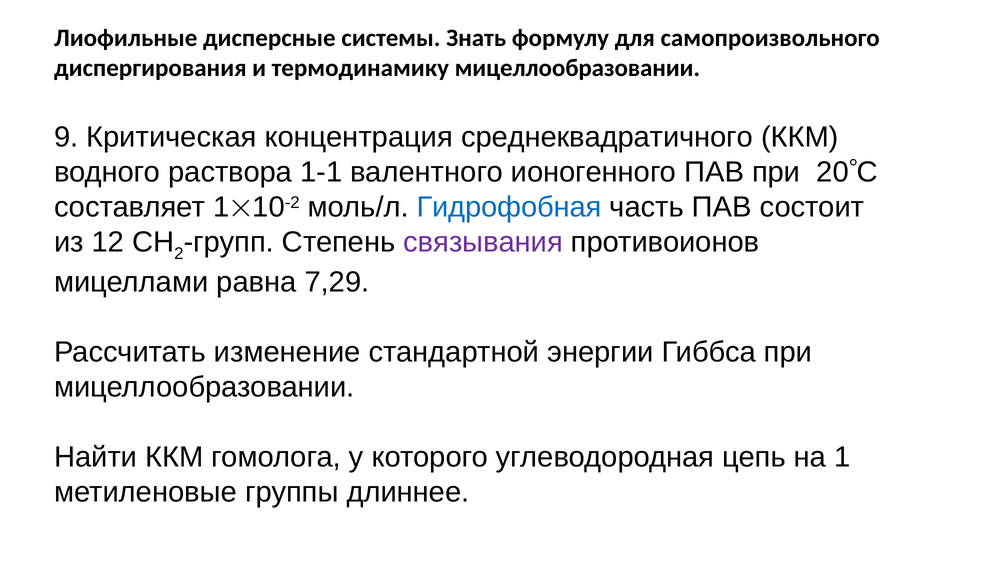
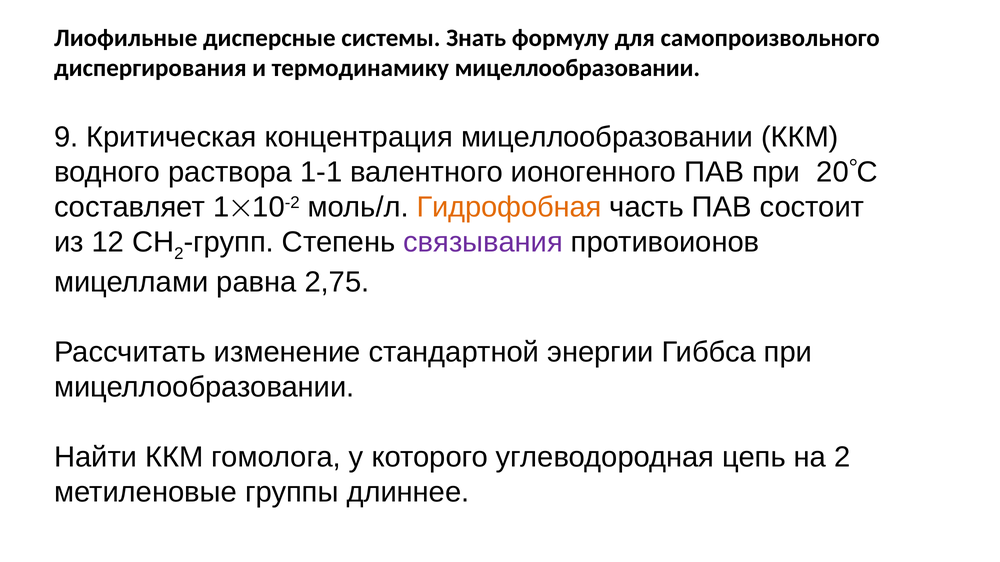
концентрация среднеквадратичного: среднеквадратичного -> мицеллообразовании (607, 137)
Гидрофобная colour: blue -> orange (509, 207)
7,29: 7,29 -> 2,75 (337, 282)
на 1: 1 -> 2 (842, 457)
